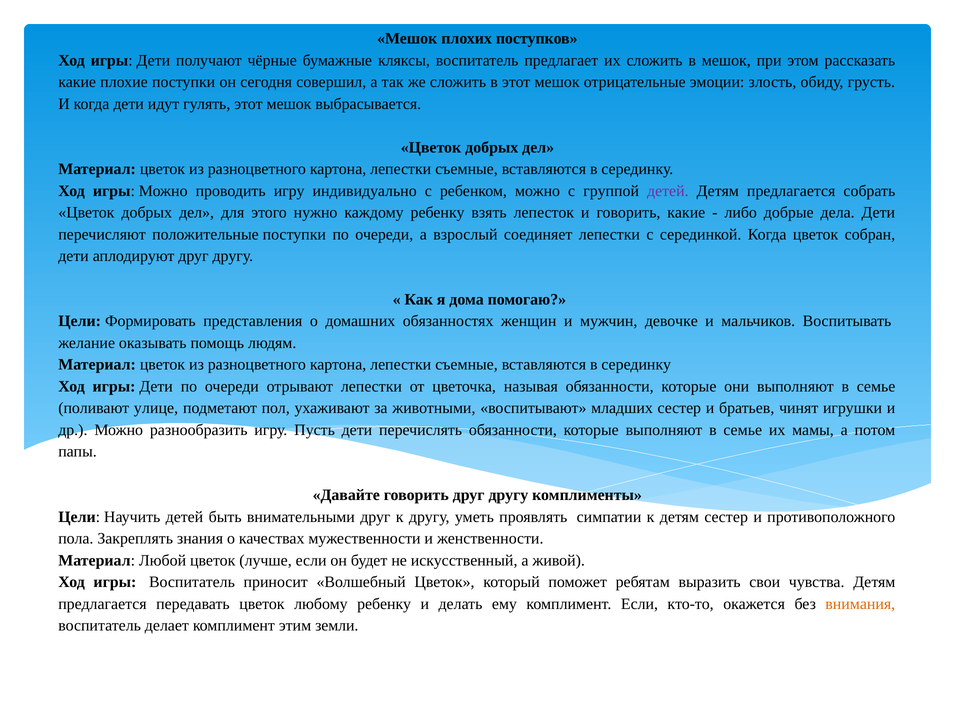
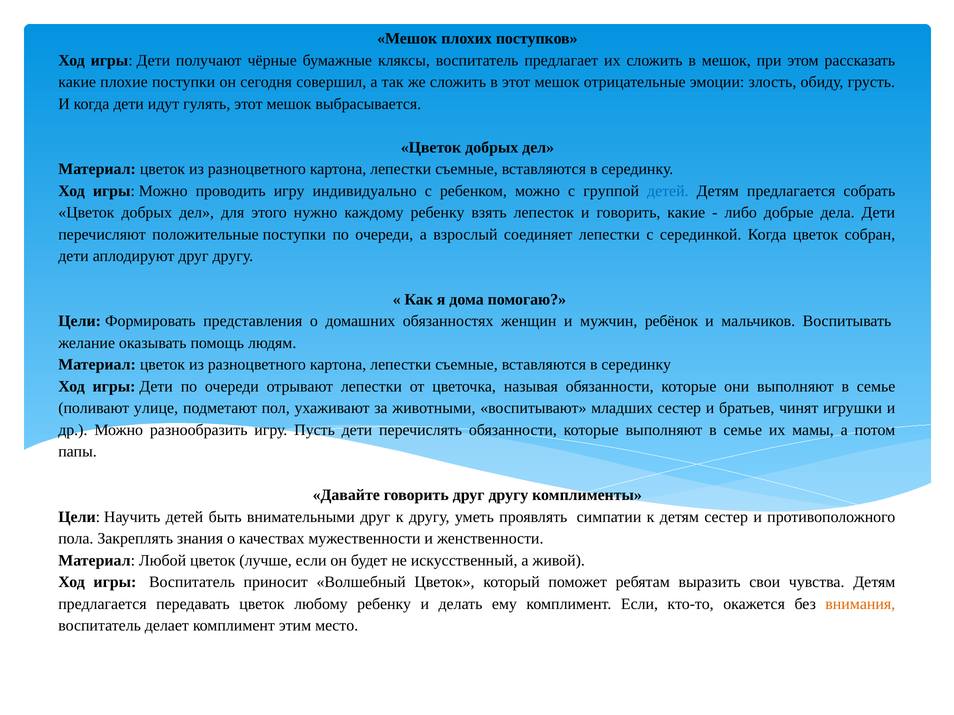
детей colour: purple -> blue (668, 191)
девочке: девочке -> ребёнок (671, 321)
земли: земли -> место (337, 626)
